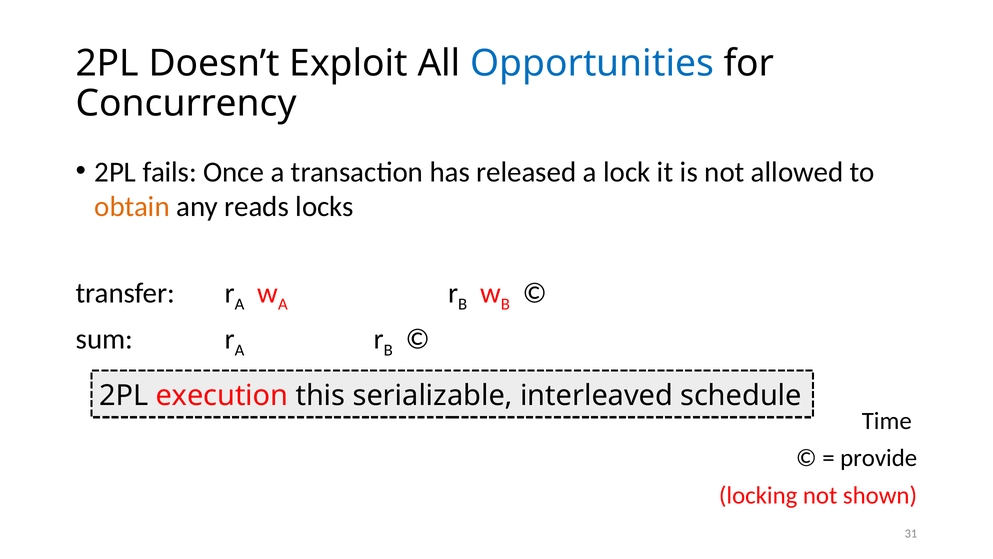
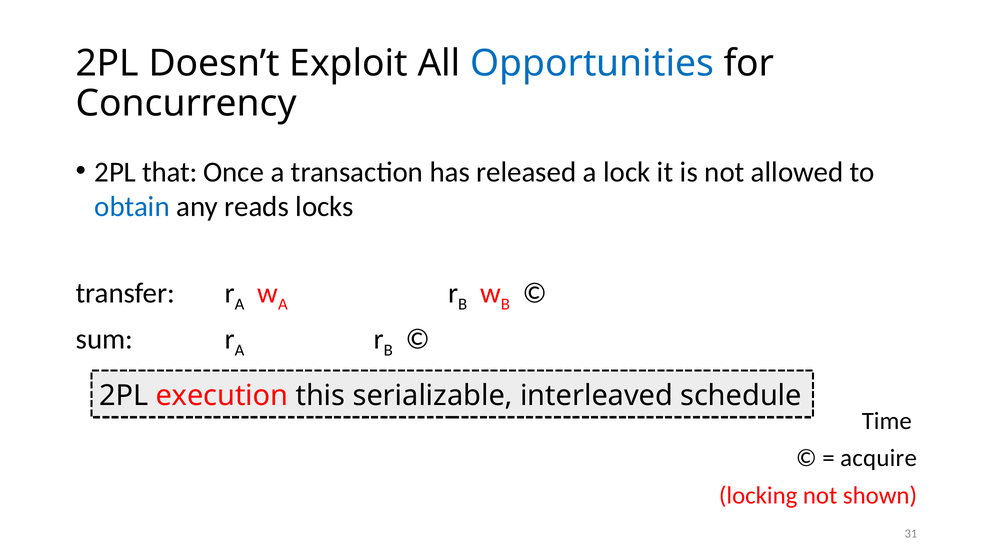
fails: fails -> that (170, 172)
obtain colour: orange -> blue (132, 207)
provide: provide -> acquire (879, 458)
